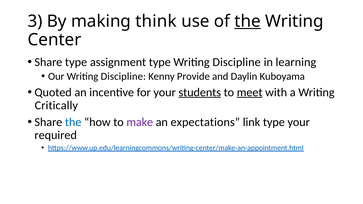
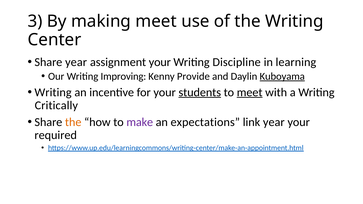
making think: think -> meet (156, 21)
the underline: present -> none (248, 21)
Share type: type -> year (76, 62)
assignment type: type -> your (160, 62)
Our Writing Discipline: Discipline -> Improving (123, 76)
Kuboyama underline: none -> present (282, 76)
Quoted: Quoted -> Writing (53, 92)
the colour: blue -> orange (73, 122)
link type: type -> year (274, 122)
